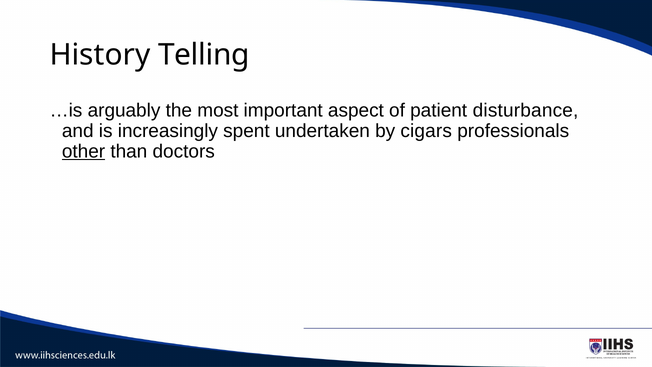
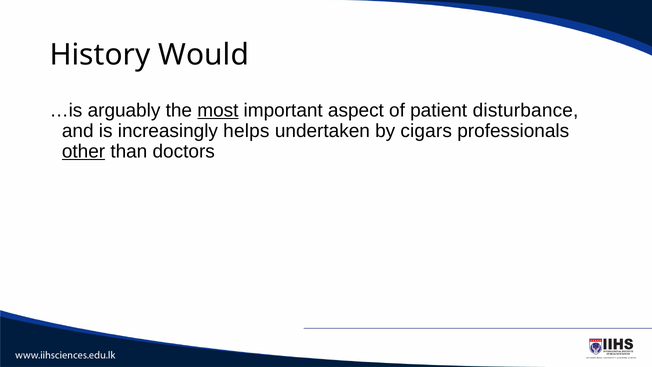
Telling: Telling -> Would (204, 55)
most underline: none -> present (218, 110)
spent: spent -> helps (246, 131)
